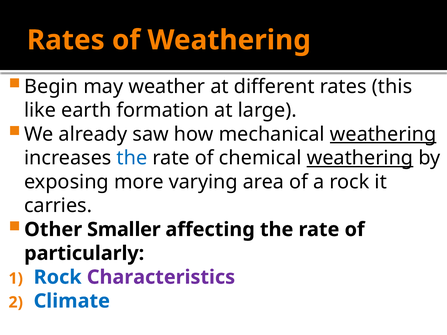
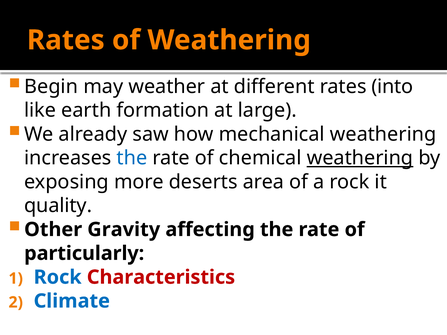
this: this -> into (392, 87)
weathering underline: present -> none (383, 134)
varying: varying -> deserts (203, 182)
carries: carries -> quality (58, 206)
Smaller: Smaller -> Gravity (124, 230)
Characteristics colour: purple -> red (161, 277)
